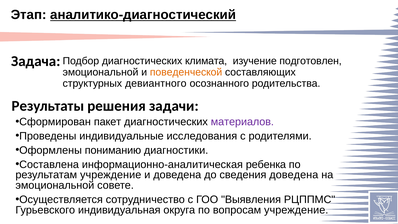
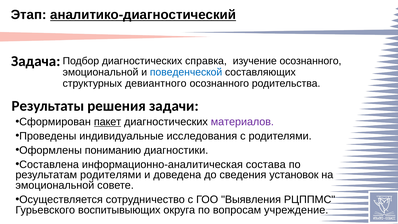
климата: климата -> справка (206, 61)
изучение подготовлен: подготовлен -> осознанного (310, 61)
поведенческой colour: orange -> blue (186, 72)
пакет underline: none -> present (108, 122)
ребенка: ребенка -> состава (266, 164)
результатам учреждение: учреждение -> родителями (111, 175)
сведения доведена: доведена -> установок (294, 175)
индивидуальная: индивидуальная -> воспитывыющих (119, 210)
